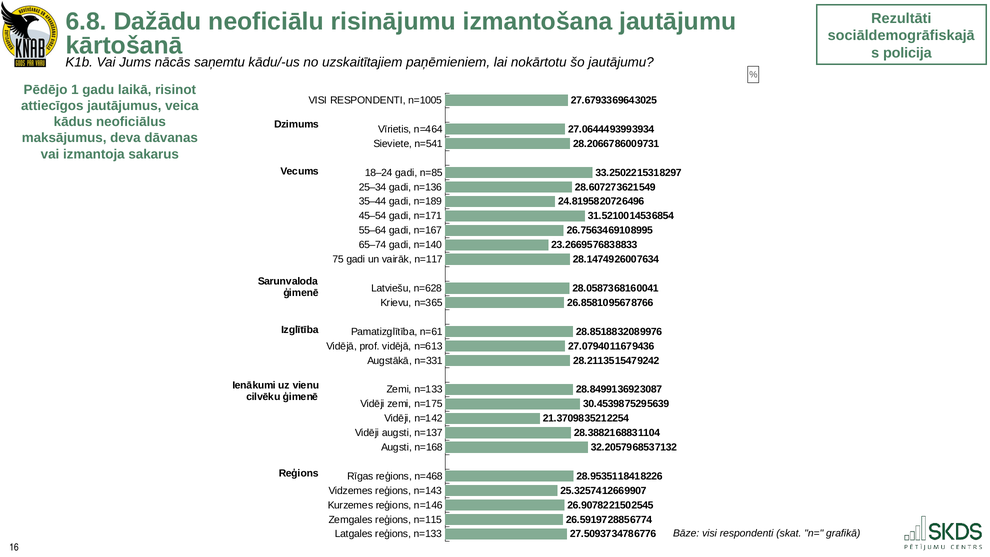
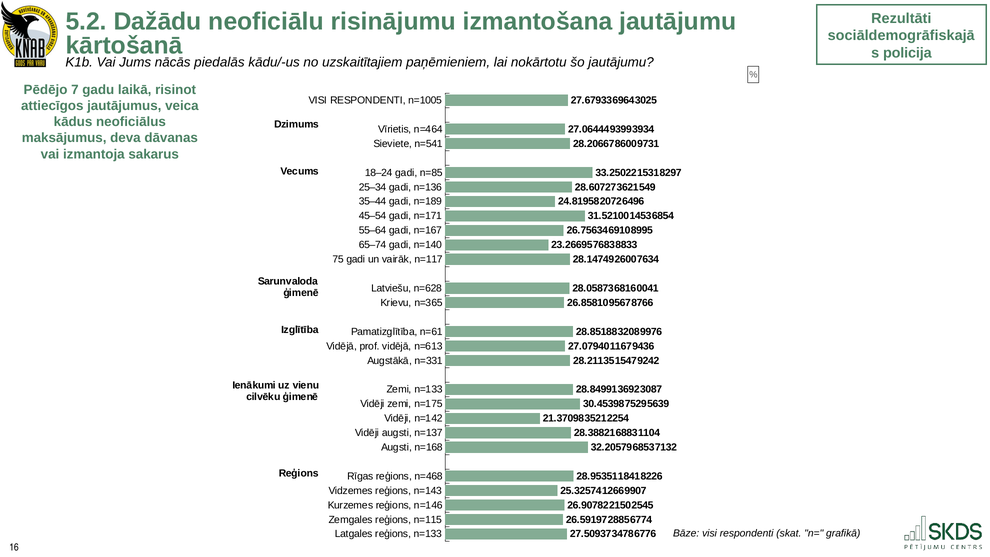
6.8: 6.8 -> 5.2 (86, 22)
saņemtu: saņemtu -> piedalās (219, 62)
1: 1 -> 7 (75, 90)
